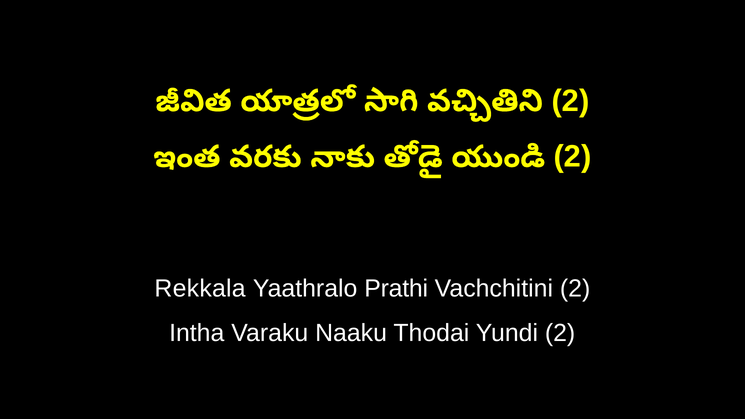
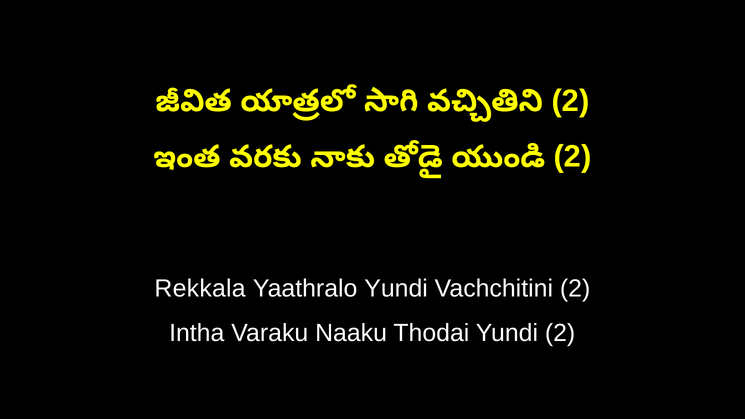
Yaathralo Prathi: Prathi -> Yundi (396, 289)
